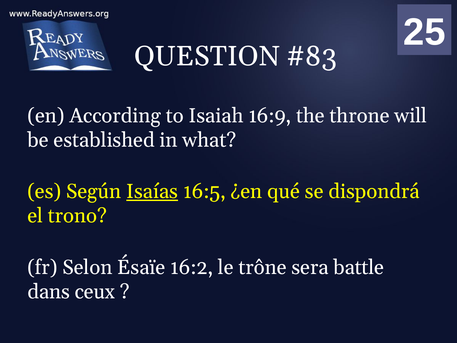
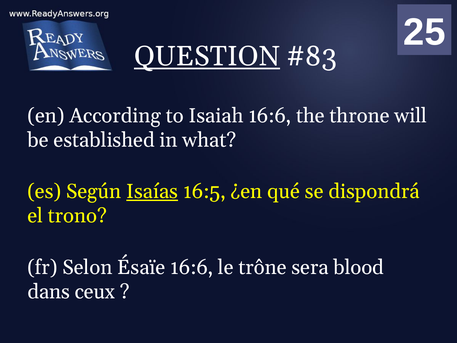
QUESTION underline: none -> present (207, 56)
Isaiah 16:9: 16:9 -> 16:6 (270, 116)
Ésaïe 16:2: 16:2 -> 16:6 (192, 267)
battle: battle -> blood (359, 267)
